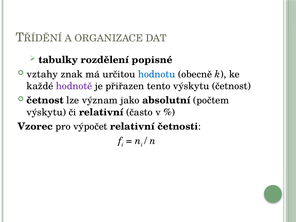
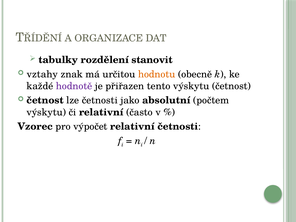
popisné: popisné -> stanovit (152, 60)
hodnotu colour: blue -> orange (157, 74)
lze význam: význam -> četnosti (100, 100)
